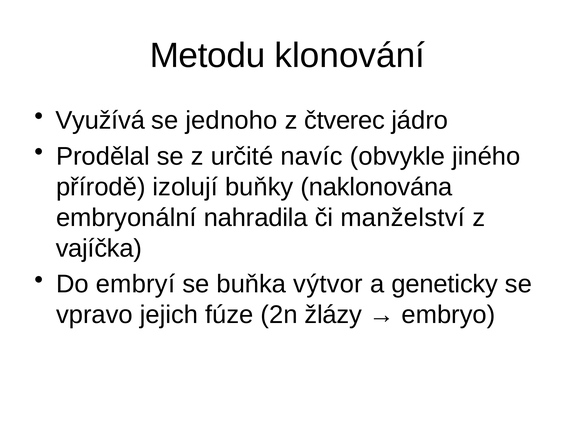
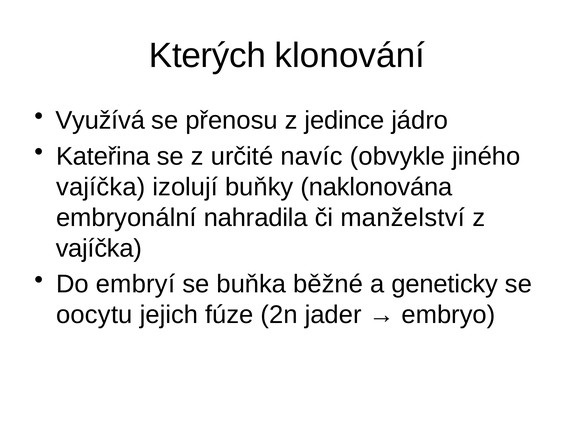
Metodu: Metodu -> Kterých (207, 56)
jednoho: jednoho -> přenosu (232, 121)
čtverec: čtverec -> jedince (345, 121)
Prodělal: Prodělal -> Kateřina (103, 156)
přírodě: přírodě -> vajíčka (101, 187)
výtvor: výtvor -> běžné (328, 284)
vpravo: vpravo -> oocytu (94, 315)
žlázy: žlázy -> jader (333, 315)
